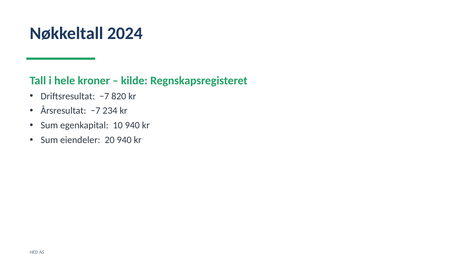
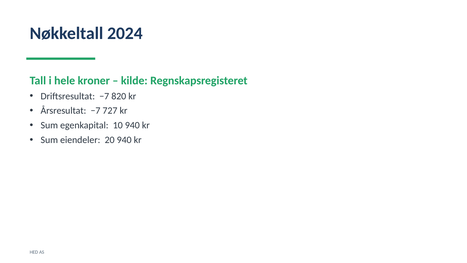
234: 234 -> 727 (110, 111)
